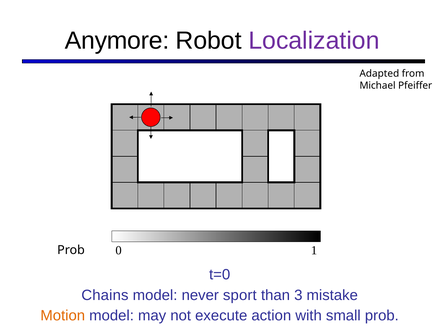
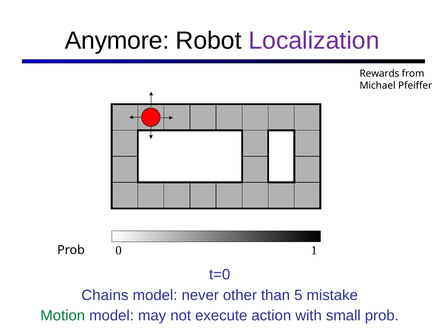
Adapted: Adapted -> Rewards (379, 74)
sport: sport -> other (240, 295)
3: 3 -> 5 (298, 295)
Motion colour: orange -> green (63, 316)
